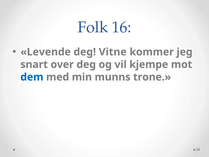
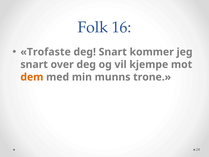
Levende: Levende -> Trofaste (46, 52)
deg Vitne: Vitne -> Snart (113, 52)
dem colour: blue -> orange (32, 77)
